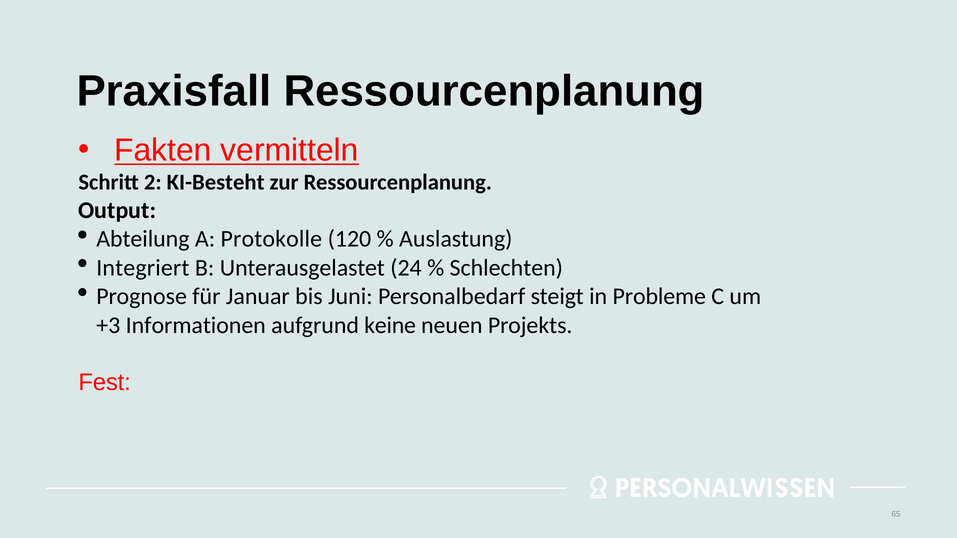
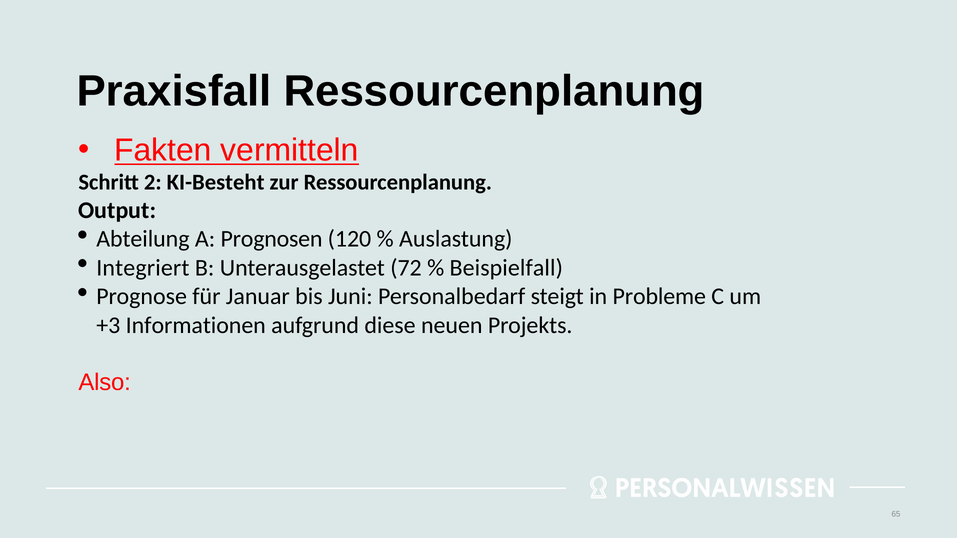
Protokolle: Protokolle -> Prognosen (272, 239)
24: 24 -> 72 (406, 268)
Schlechten: Schlechten -> Beispielfall (506, 268)
keine: keine -> diese (390, 325)
Fest: Fest -> Also (105, 383)
